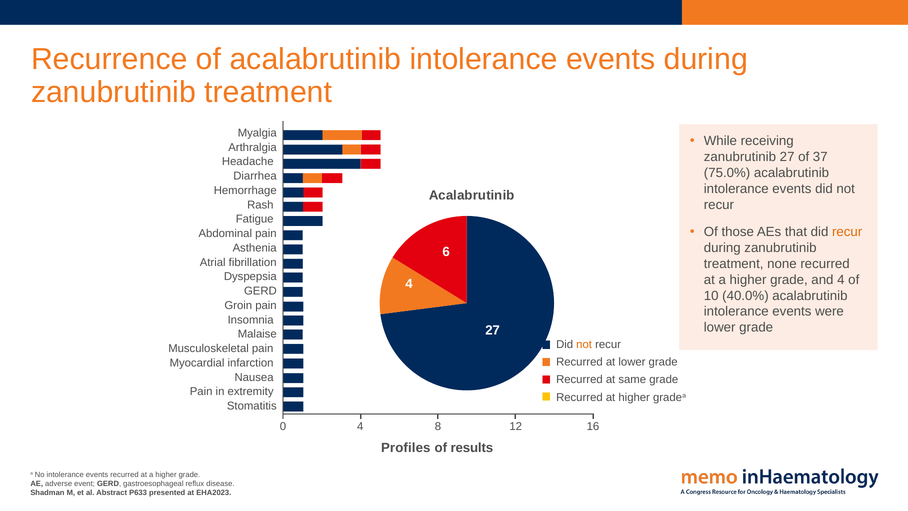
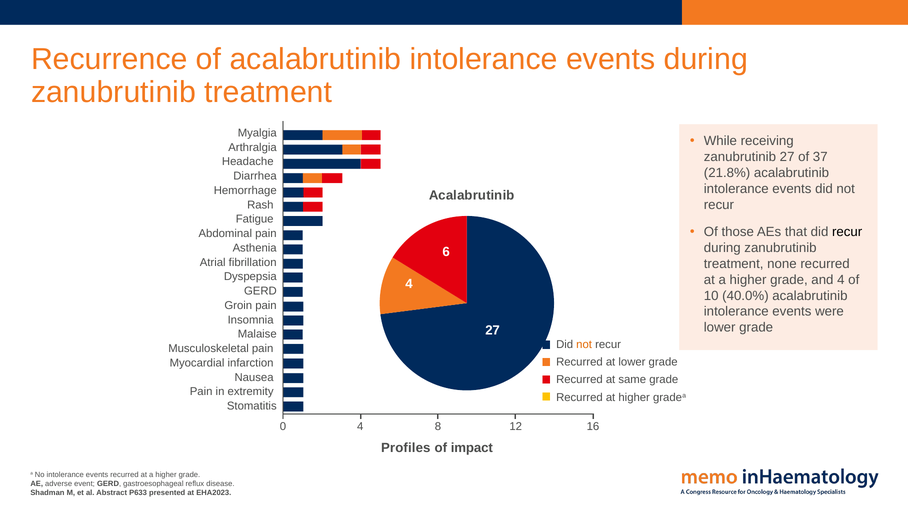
75.0%: 75.0% -> 21.8% (727, 173)
recur colour: orange -> black (847, 232)
results: results -> impact (472, 447)
